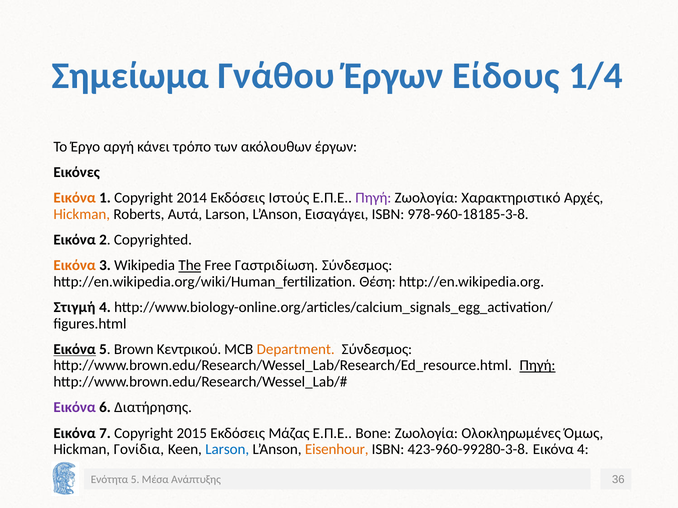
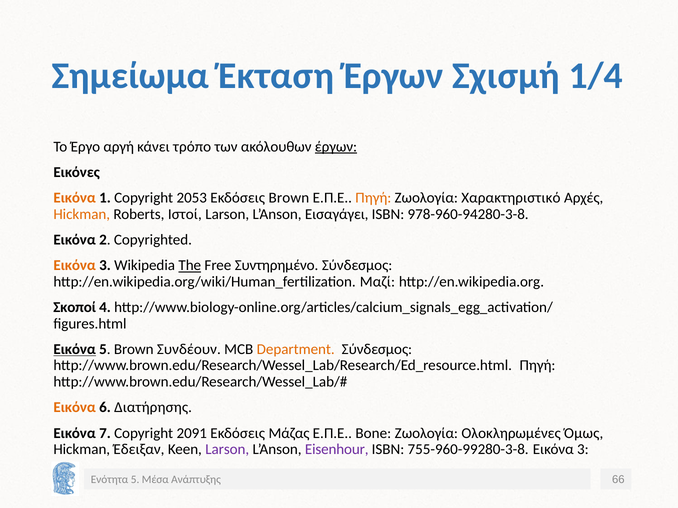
Γνάθου: Γνάθου -> Έκταση (276, 76)
Είδους: Είδους -> Σχισμή (506, 76)
έργων underline: none -> present (336, 147)
2014: 2014 -> 2053 (192, 198)
Eκδόσεις Ιστούς: Ιστούς -> Brown (289, 198)
Πηγή colour: purple -> orange (373, 198)
Αυτά: Αυτά -> Ιστοί (185, 214)
978-960-18185-3-8: 978-960-18185-3-8 -> 978-960-94280-3-8 (468, 214)
Γαστριδίωση: Γαστριδίωση -> Συντηρημένο (277, 266)
Θέση: Θέση -> Μαζί (377, 282)
Στιγμή: Στιγμή -> Σκοποί (75, 308)
Κεντρικού: Κεντρικού -> Συνδέουν (189, 350)
Πηγή underline: present -> none (537, 366)
Εικόνα colour: purple -> orange (75, 408)
2015: 2015 -> 2091 (192, 433)
Γονίδια: Γονίδια -> Έδειξαν (139, 450)
Larson colour: blue -> purple (227, 450)
Eisenhour colour: orange -> purple (337, 450)
423-960-99280-3-8: 423-960-99280-3-8 -> 755-960-99280-3-8 (468, 450)
4: 4 -> 3 (583, 450)
36: 36 -> 66 (618, 480)
